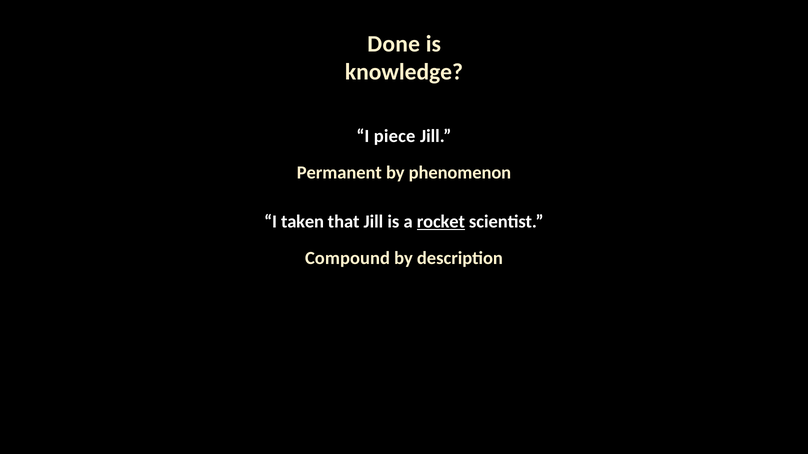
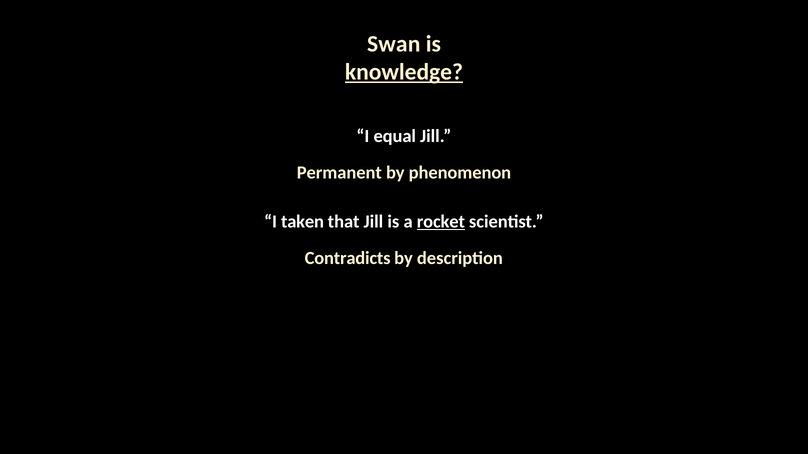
Done: Done -> Swan (394, 44)
knowledge underline: none -> present (404, 72)
piece: piece -> equal (395, 136)
Compound: Compound -> Contradicts (348, 258)
